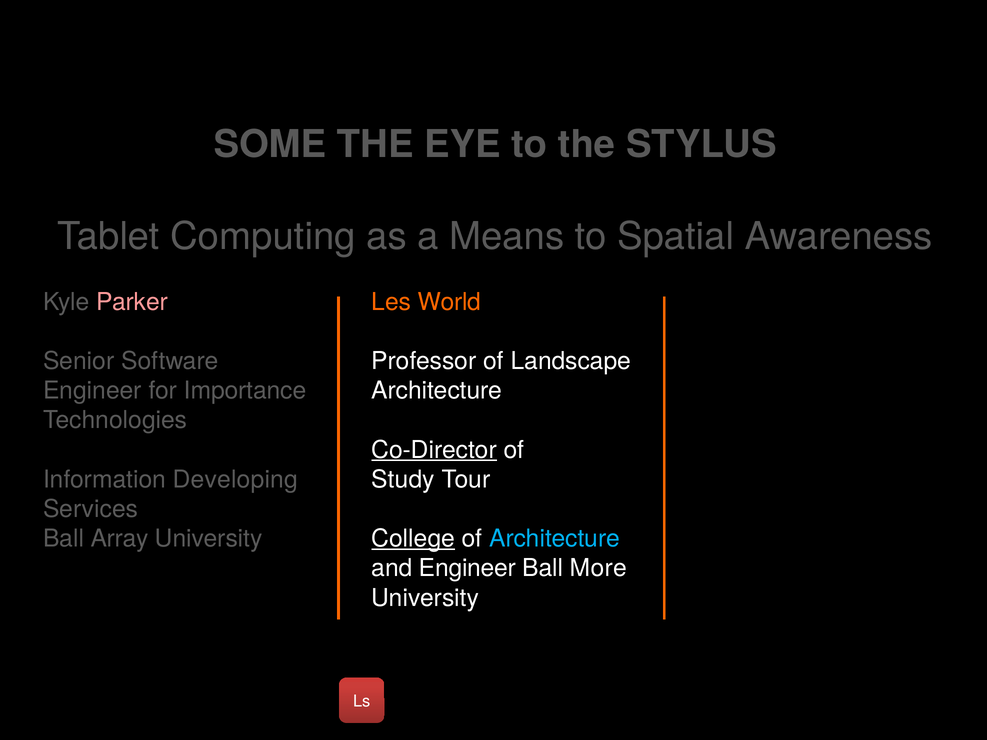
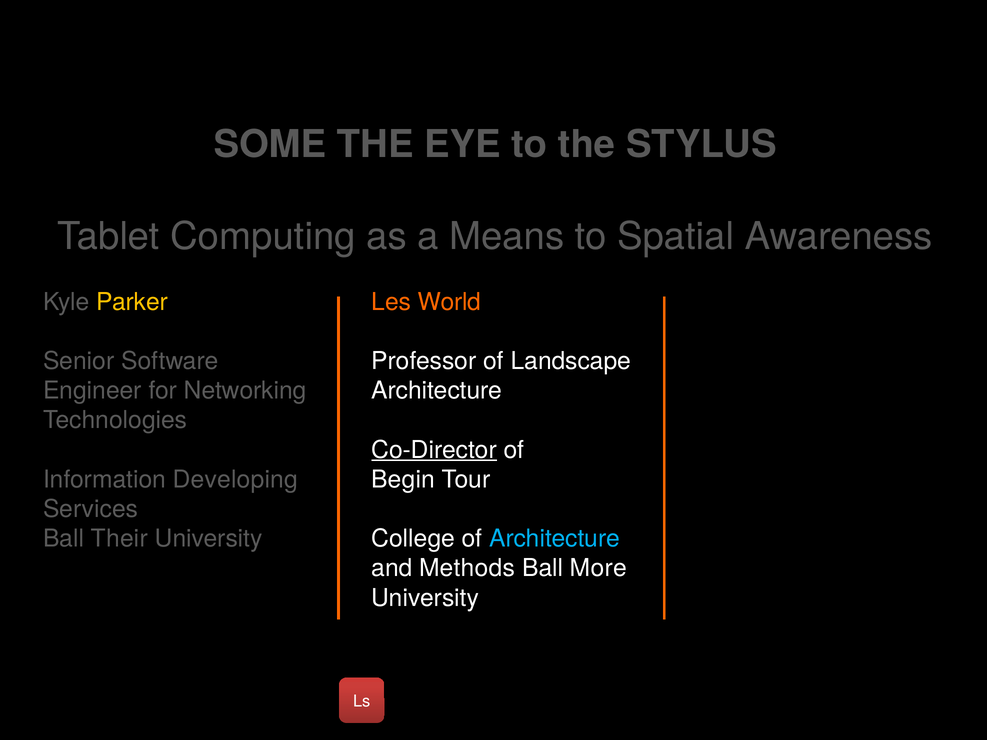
Parker colour: pink -> yellow (132, 302)
Importance: Importance -> Networking (245, 391)
Study: Study -> Begin (403, 480)
Array: Array -> Their (119, 539)
College underline: present -> none (413, 539)
and Engineer: Engineer -> Methods (467, 568)
